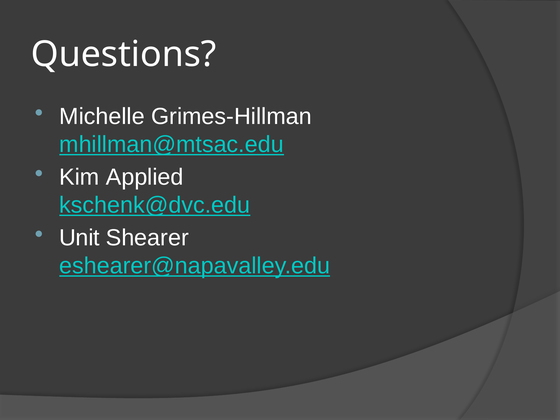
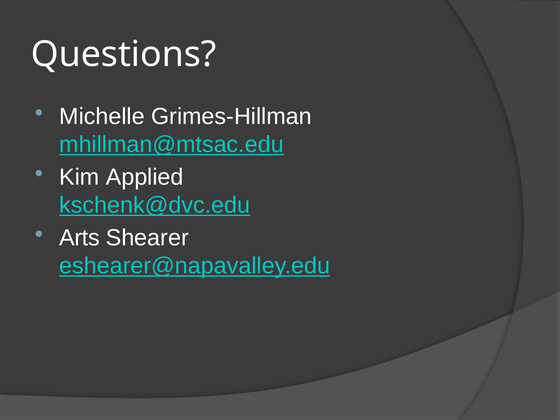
Unit: Unit -> Arts (79, 238)
